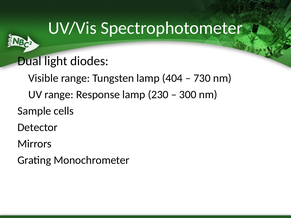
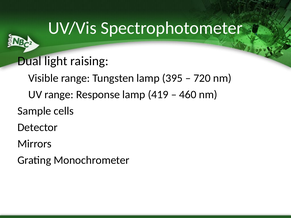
diodes: diodes -> raising (89, 61)
404: 404 -> 395 (172, 78)
730: 730 -> 720 (202, 78)
230: 230 -> 419 (158, 95)
300: 300 -> 460 (188, 95)
